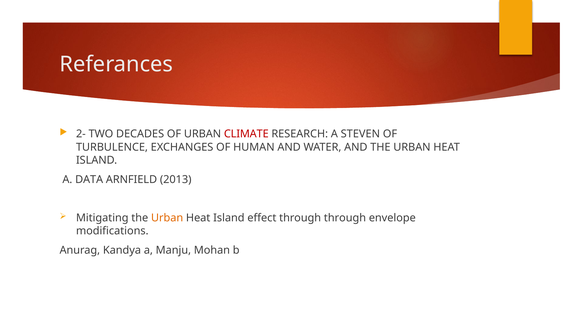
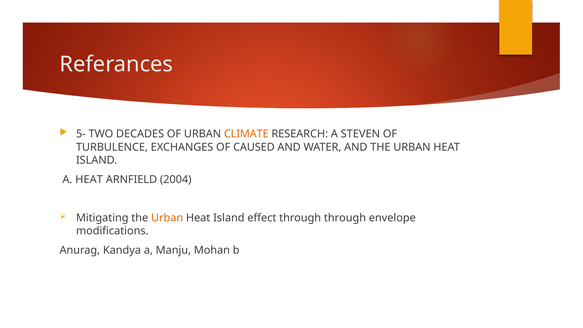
2-: 2- -> 5- (81, 134)
CLIMATE colour: red -> orange (246, 134)
HUMAN: HUMAN -> CAUSED (254, 147)
A DATA: DATA -> HEAT (89, 179)
2013: 2013 -> 2004 (176, 179)
